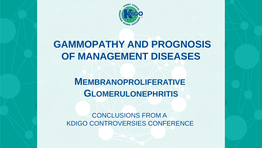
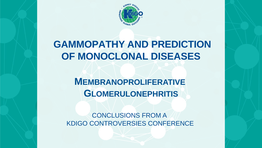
PROGNOSIS: PROGNOSIS -> PREDICTION (181, 44)
MANAGEMENT: MANAGEMENT -> MONOCLONAL (113, 56)
